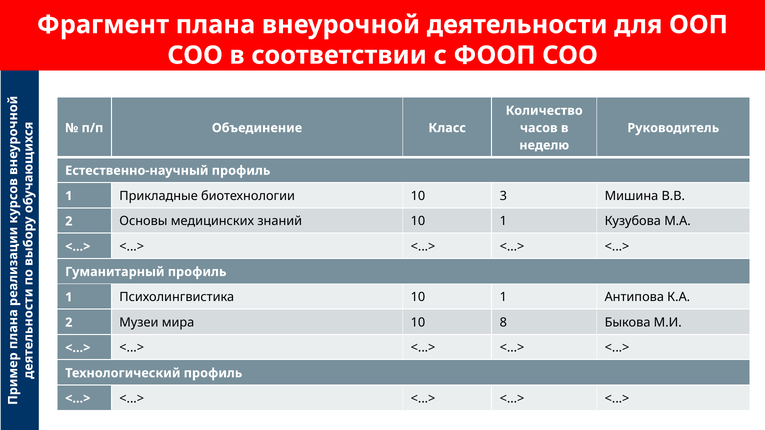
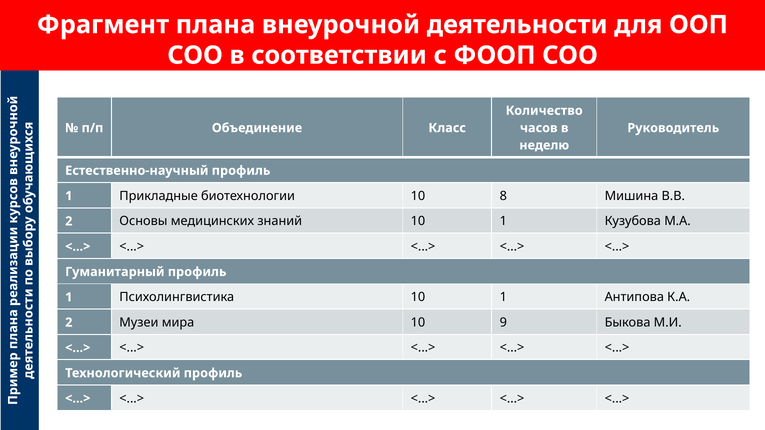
3: 3 -> 8 (503, 196)
8: 8 -> 9 (503, 323)
